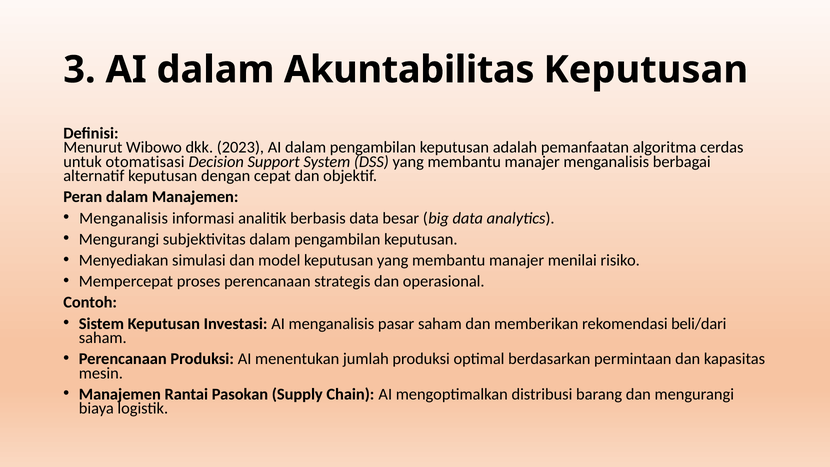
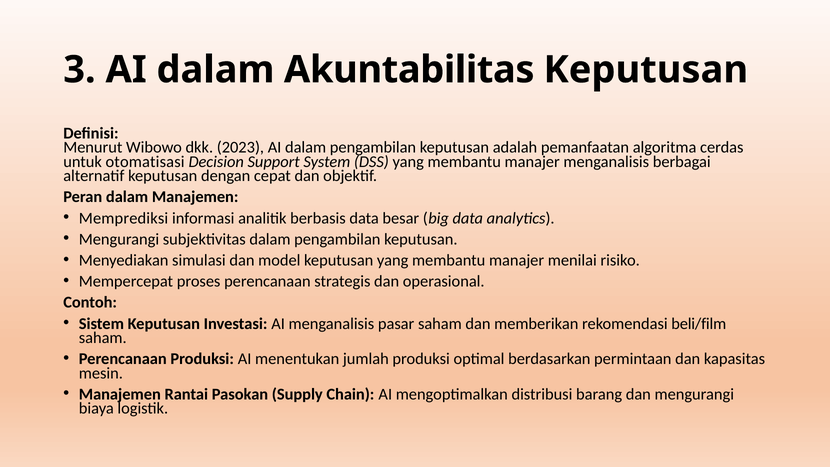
Menganalisis: Menganalisis -> Memprediksi (124, 218)
beli/dari: beli/dari -> beli/film (699, 324)
